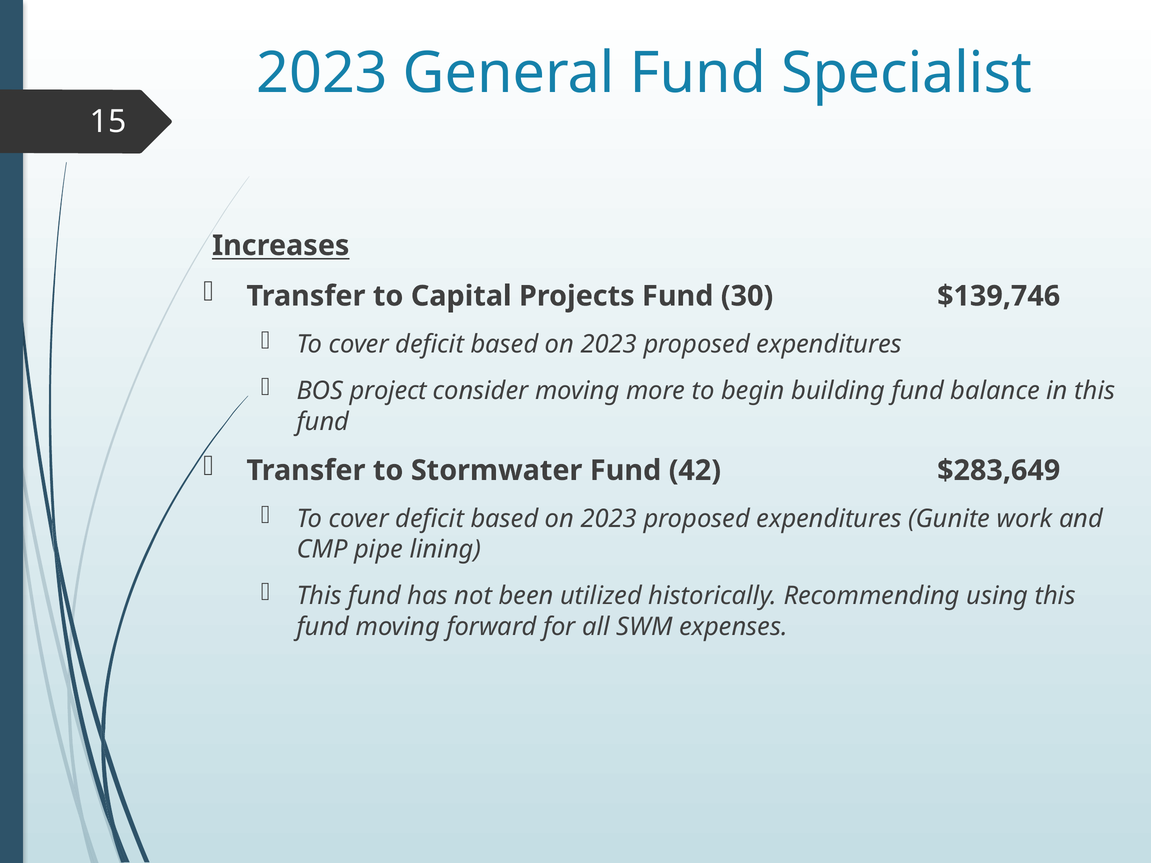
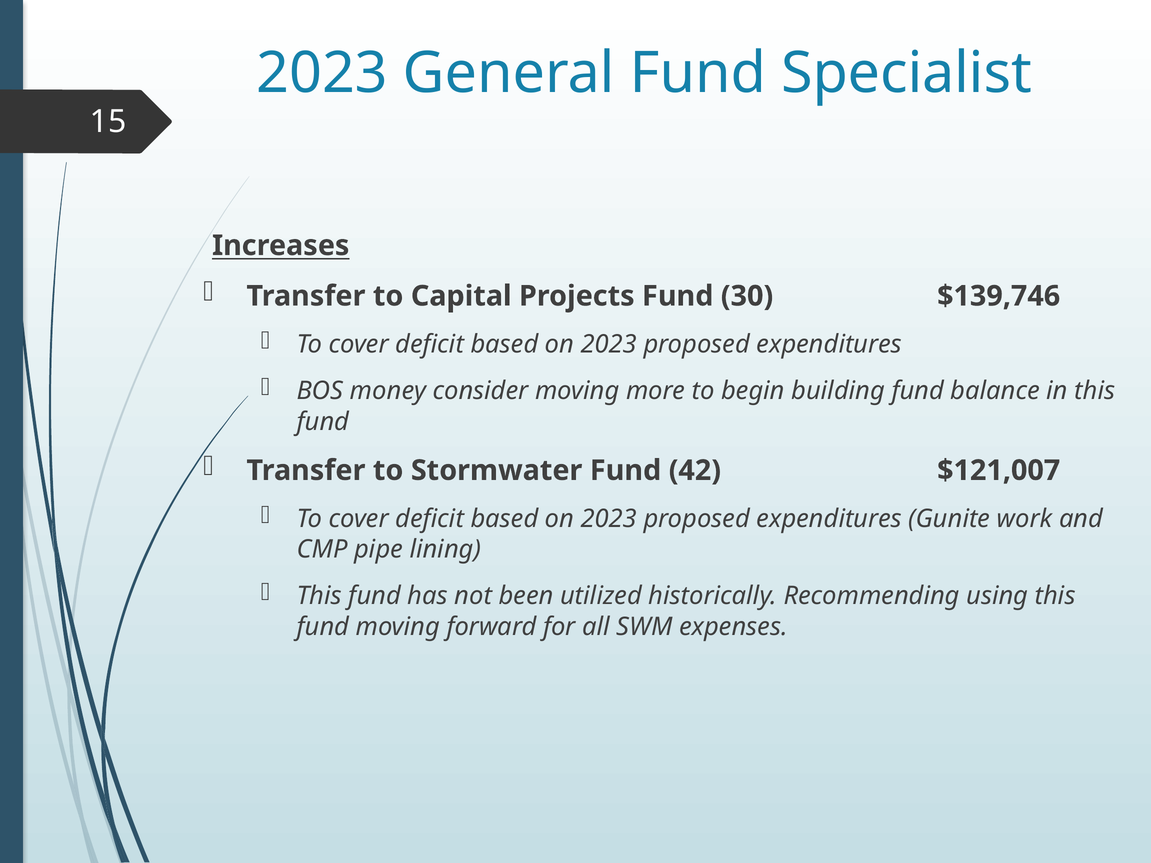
project: project -> money (388, 391)
$283,649: $283,649 -> $121,007 (999, 471)
